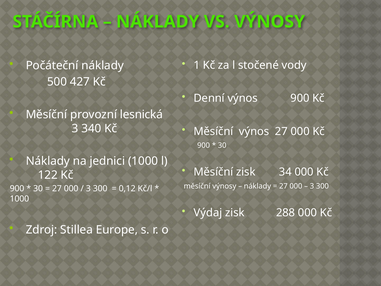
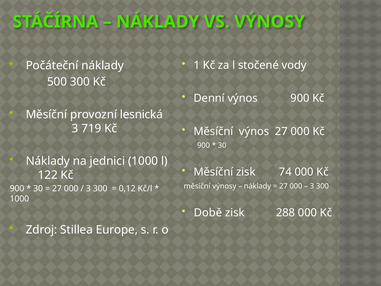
500 427: 427 -> 300 (80, 82)
340: 340 -> 719 (91, 128)
34: 34 -> 74 (285, 172)
Výdaj: Výdaj -> Době (208, 213)
